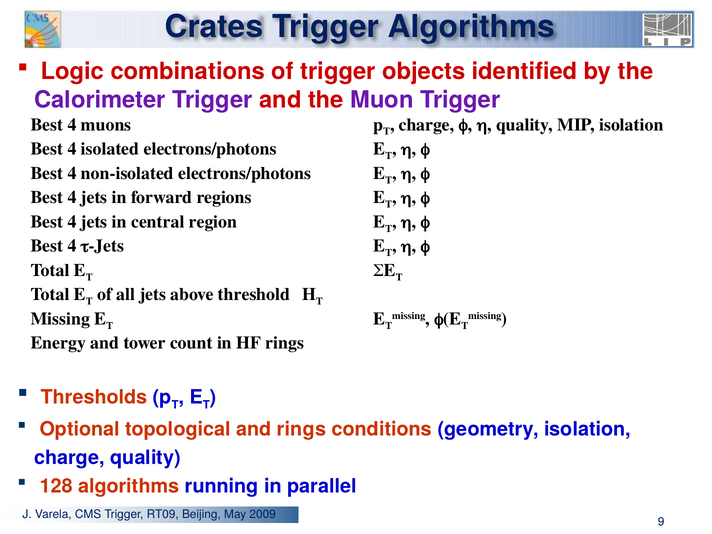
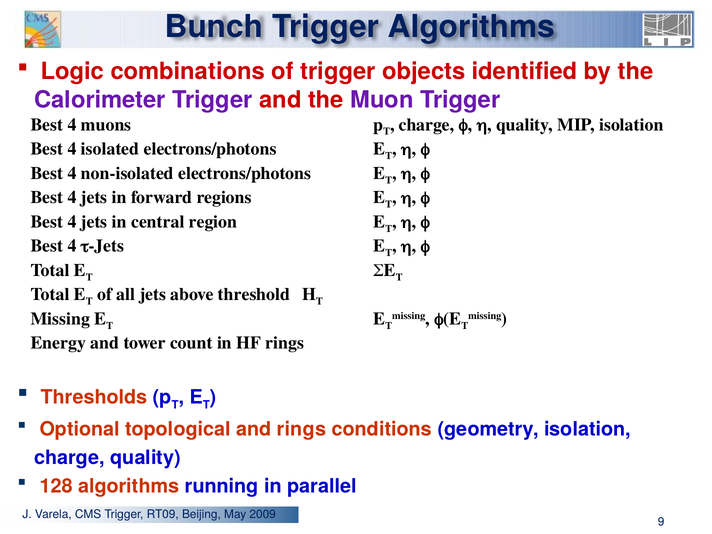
Crates: Crates -> Bunch (214, 27)
